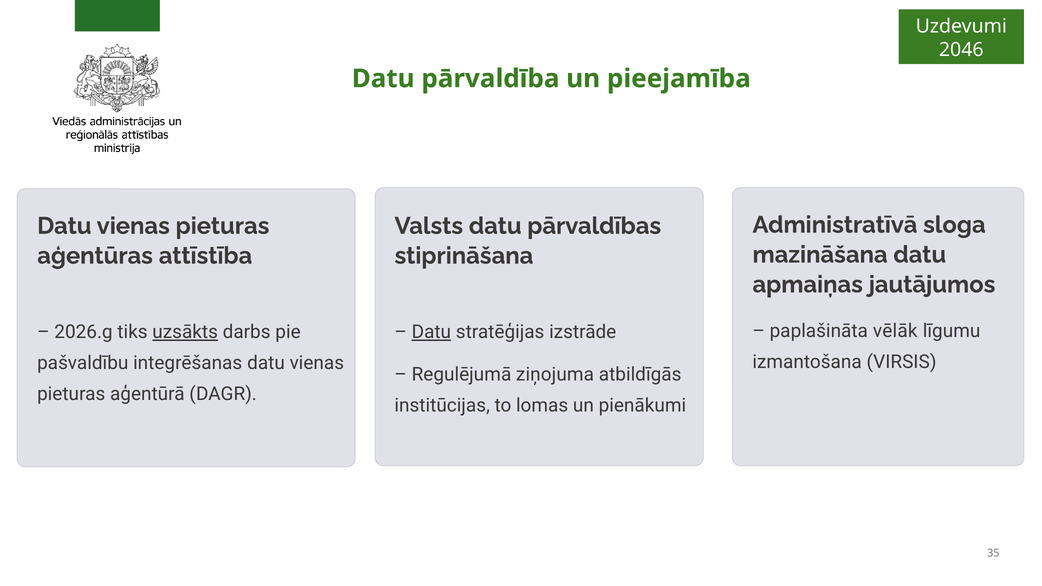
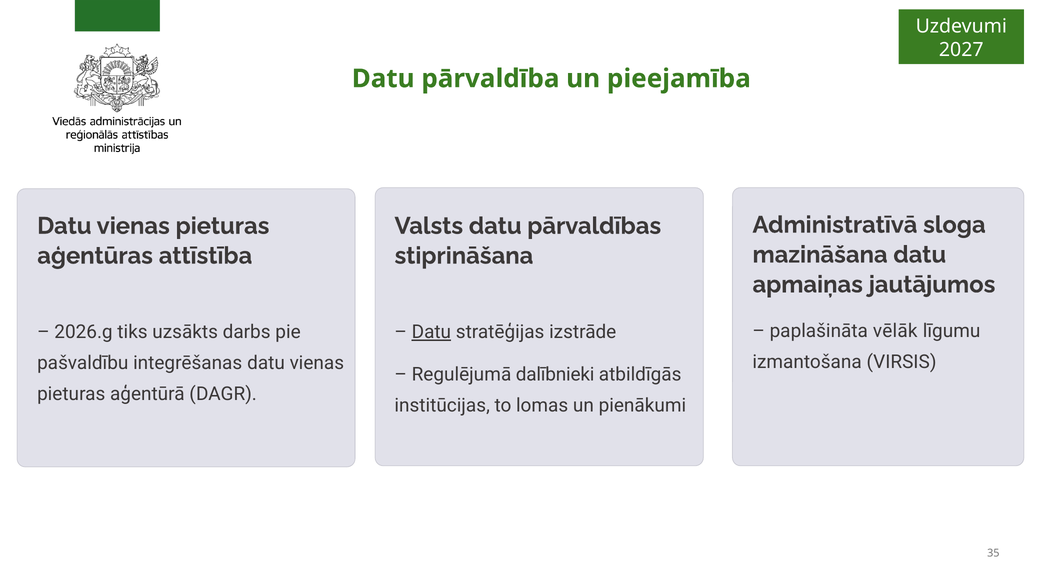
2046: 2046 -> 2027 (961, 50)
uzsākts underline: present -> none (185, 332)
ziņojuma: ziņojuma -> dalībnieki (555, 375)
